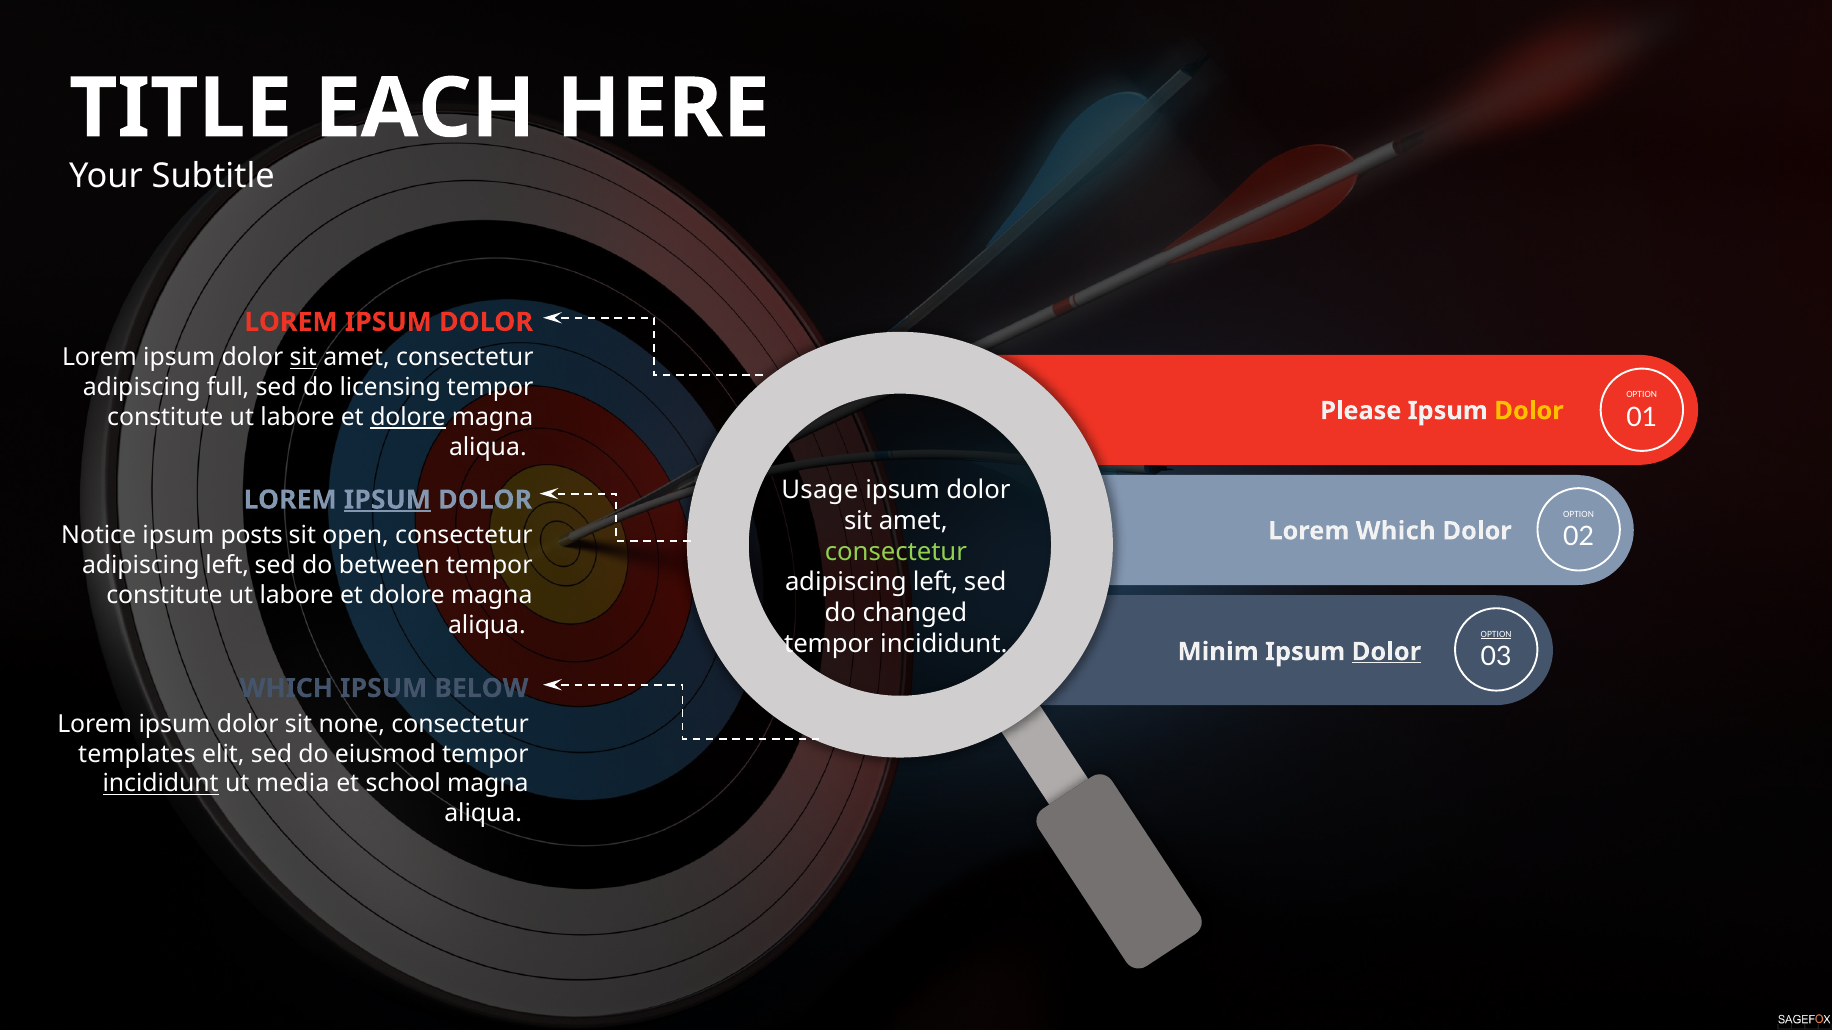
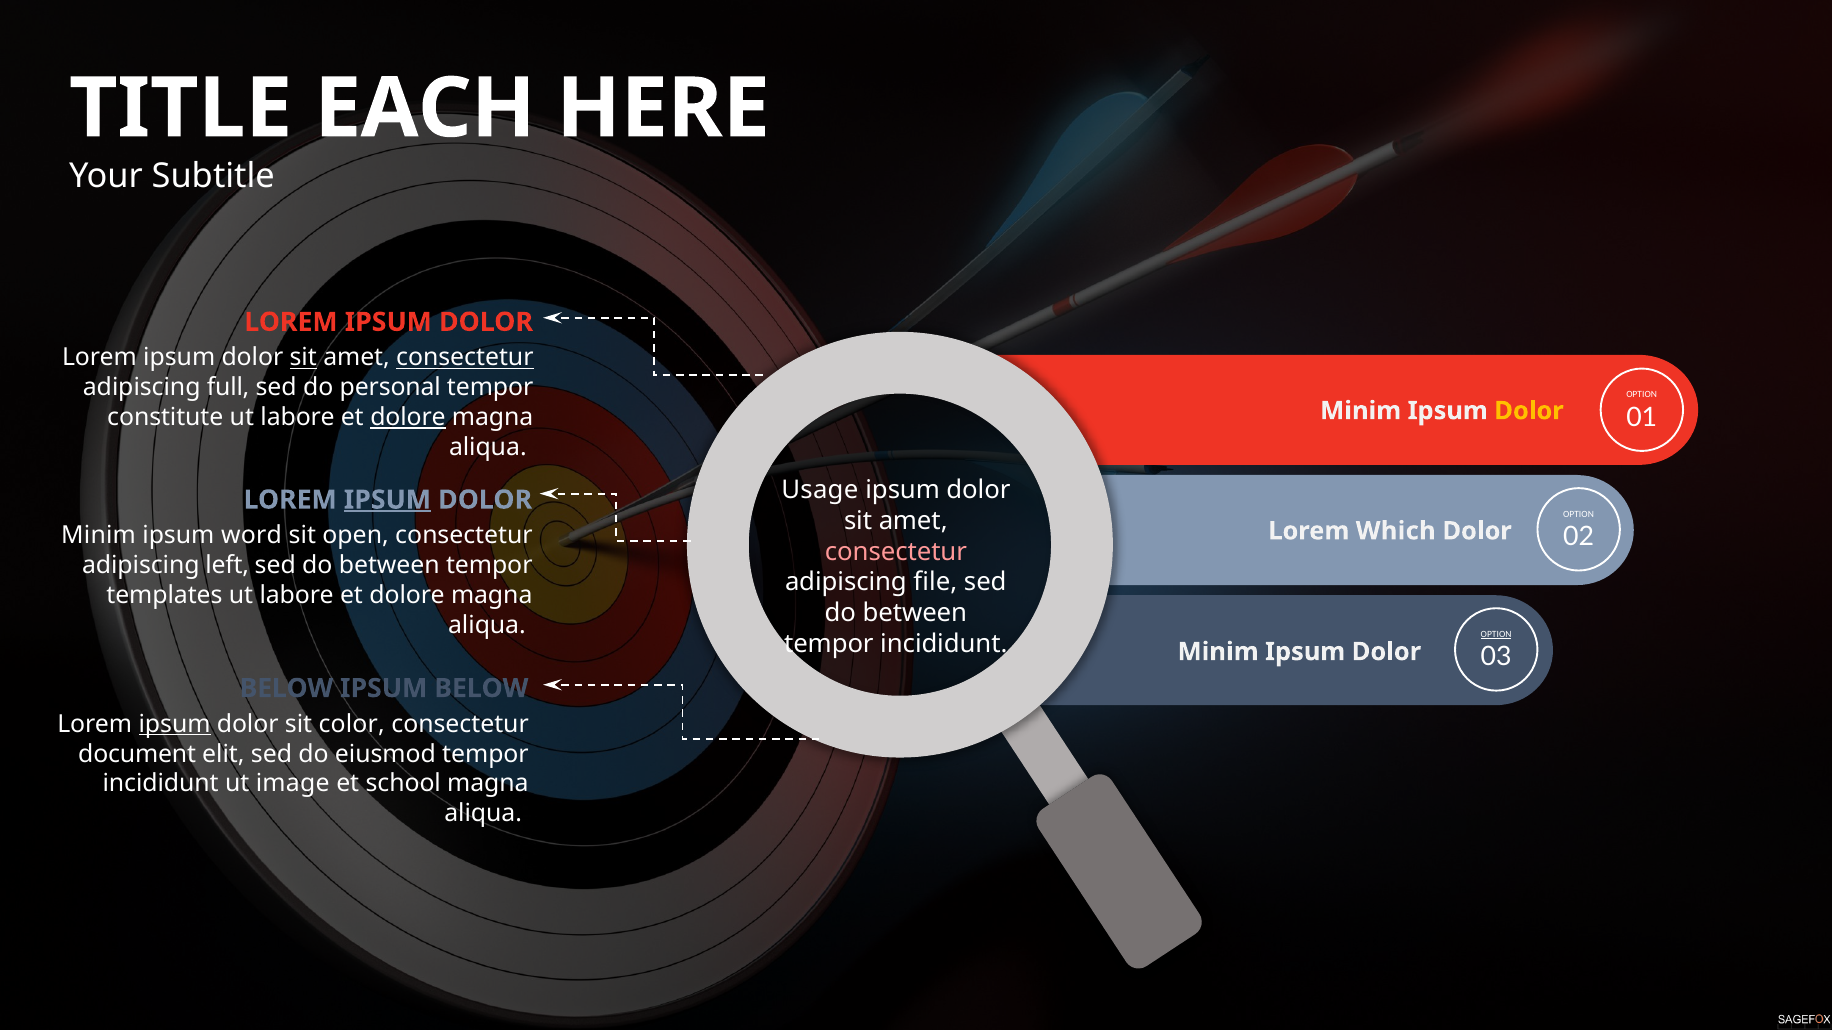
consectetur underline: none -> present (465, 358)
licensing: licensing -> personal (390, 388)
Please: Please -> Minim (1361, 411)
Notice: Notice -> Minim (99, 536)
posts: posts -> word (251, 536)
consectetur colour: light green -> pink (896, 552)
left: left -> file (935, 583)
constitute: constitute -> templates (164, 595)
changed: changed -> between (915, 614)
Dolor underline: present -> none (1386, 652)
WHICH: WHICH -> BELOW (286, 689)
ipsum underline: none -> present (175, 724)
none: none -> color (352, 724)
templates: templates -> document (137, 754)
incididunt underline: present -> none (161, 784)
media: media -> image (293, 784)
